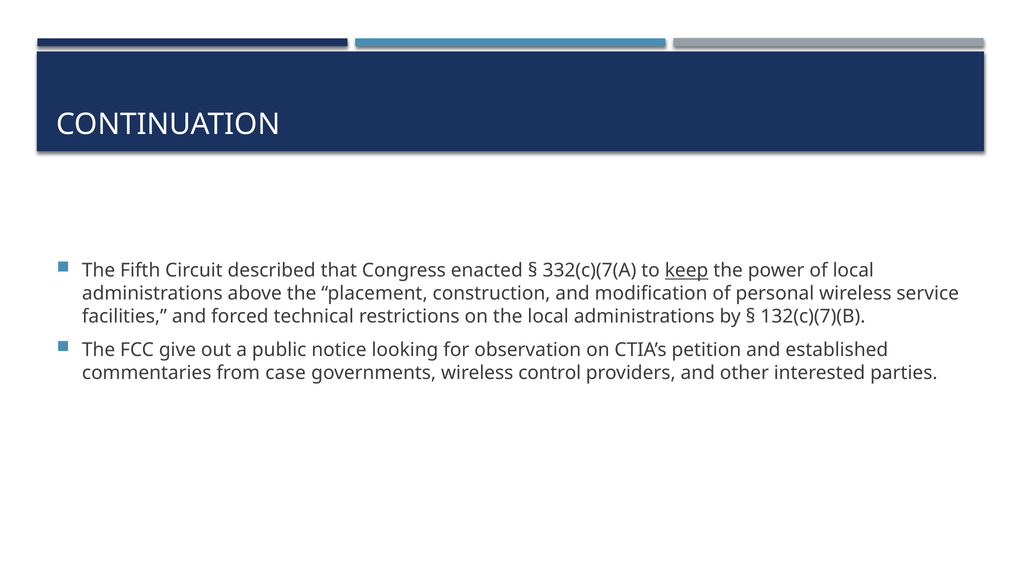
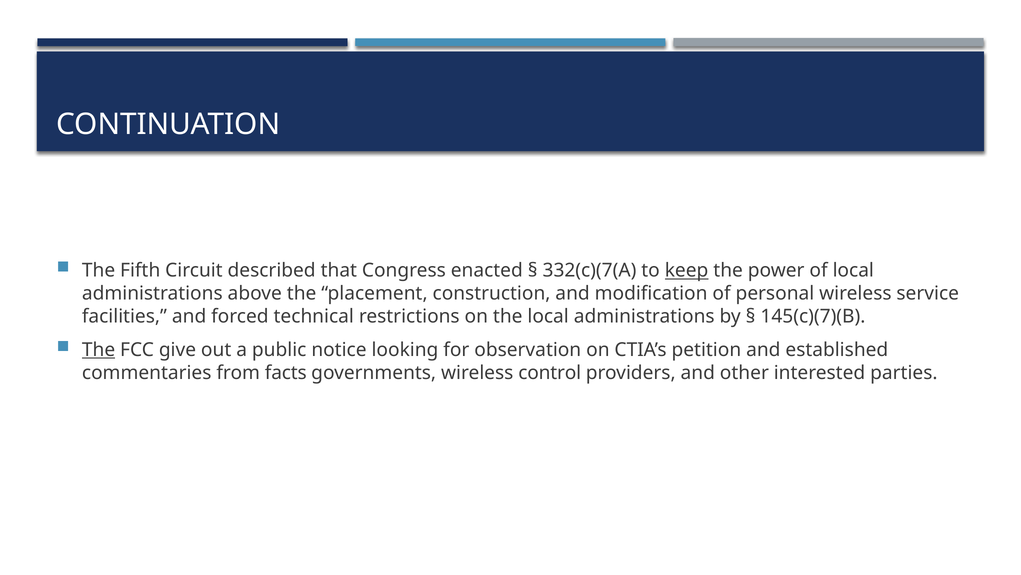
132(c)(7)(B: 132(c)(7)(B -> 145(c)(7)(B (813, 316)
The underline: none -> present (99, 349)
case: case -> facts (286, 372)
